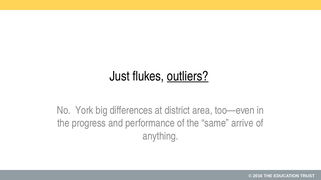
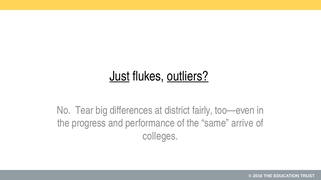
Just underline: none -> present (120, 76)
York: York -> Tear (84, 111)
area: area -> fairly (202, 111)
anything: anything -> colleges (160, 136)
